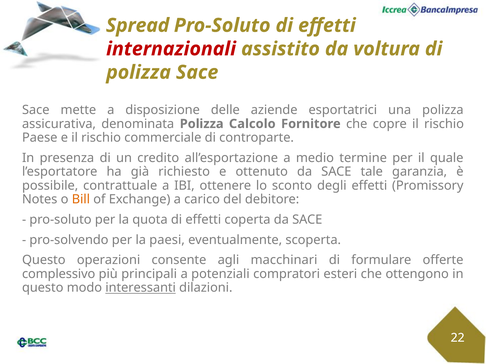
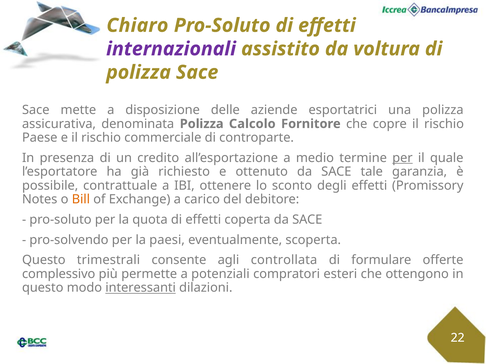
Spread: Spread -> Chiaro (137, 25)
internazionali colour: red -> purple (171, 49)
per underline: none -> present (402, 158)
operazioni: operazioni -> trimestrali (108, 260)
macchinari: macchinari -> controllata (284, 260)
principali: principali -> permette (149, 274)
